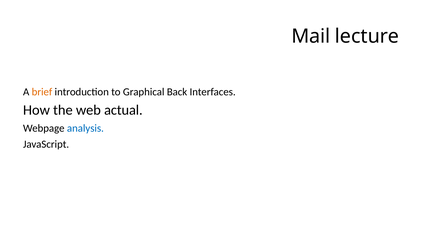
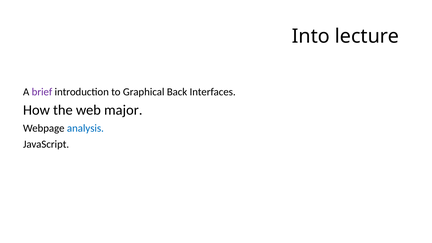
Mail: Mail -> Into (311, 36)
brief colour: orange -> purple (42, 92)
actual: actual -> major (123, 110)
